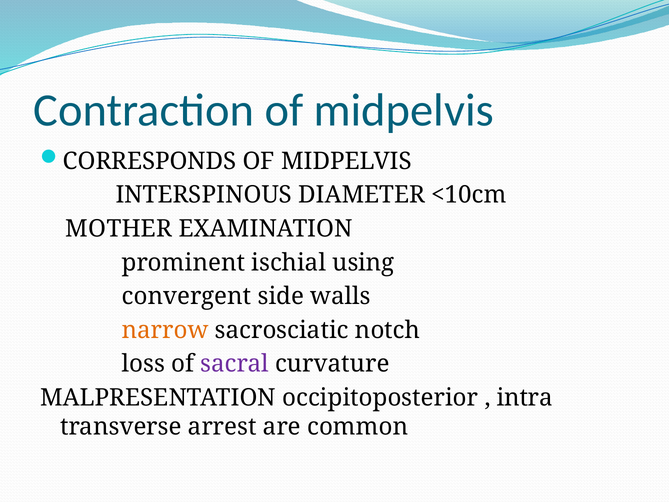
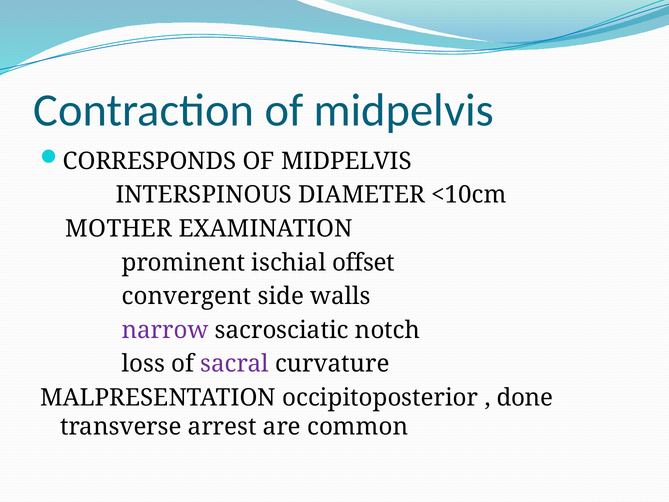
using: using -> offset (363, 262)
narrow colour: orange -> purple (165, 330)
intra: intra -> done (525, 398)
